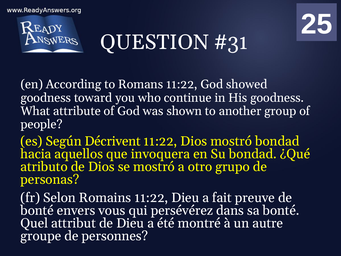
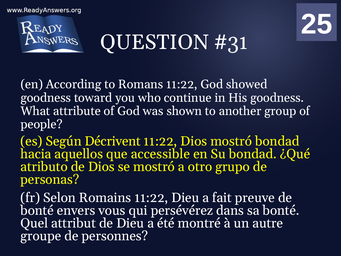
invoquera: invoquera -> accessible (160, 154)
